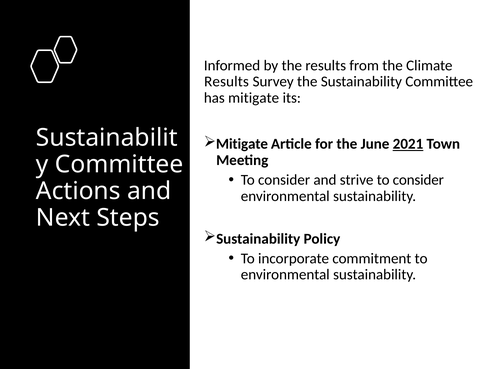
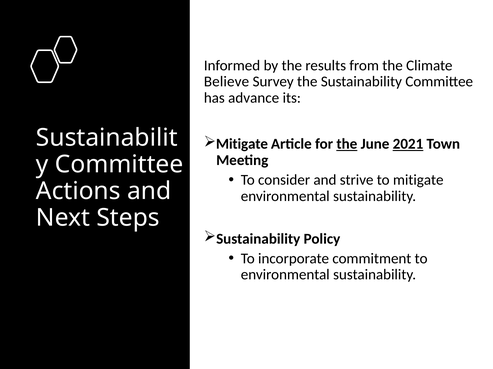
Results: Results -> Believe (227, 82)
has mitigate: mitigate -> advance (254, 98)
the underline: none -> present (347, 144)
strive to consider: consider -> mitigate (418, 180)
